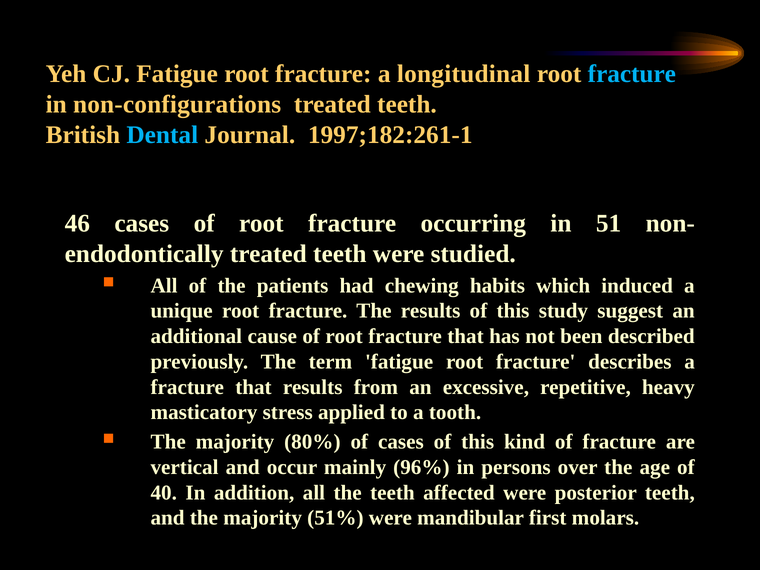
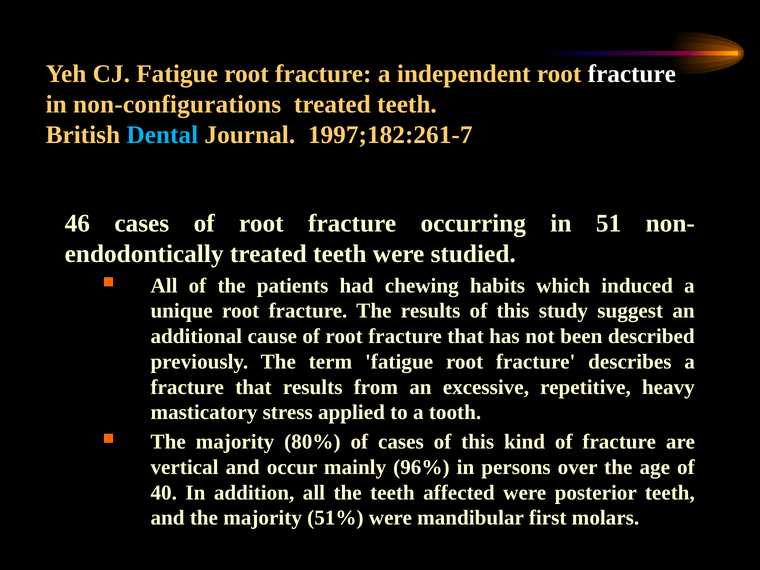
longitudinal: longitudinal -> independent (464, 74)
fracture colour: light blue -> white (632, 74)
1997;182:261-1: 1997;182:261-1 -> 1997;182:261-7 (390, 135)
